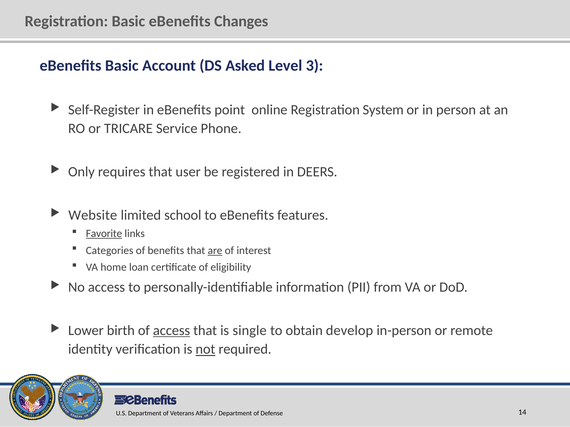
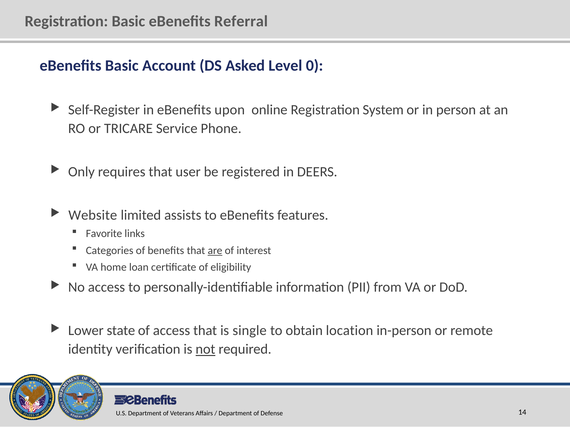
Changes: Changes -> Referral (241, 21)
3: 3 -> 0 (314, 66)
point: point -> upon (230, 110)
school: school -> assists (183, 215)
Favorite underline: present -> none (104, 234)
birth: birth -> state (121, 331)
access underline: present -> none (172, 331)
develop: develop -> location (350, 331)
